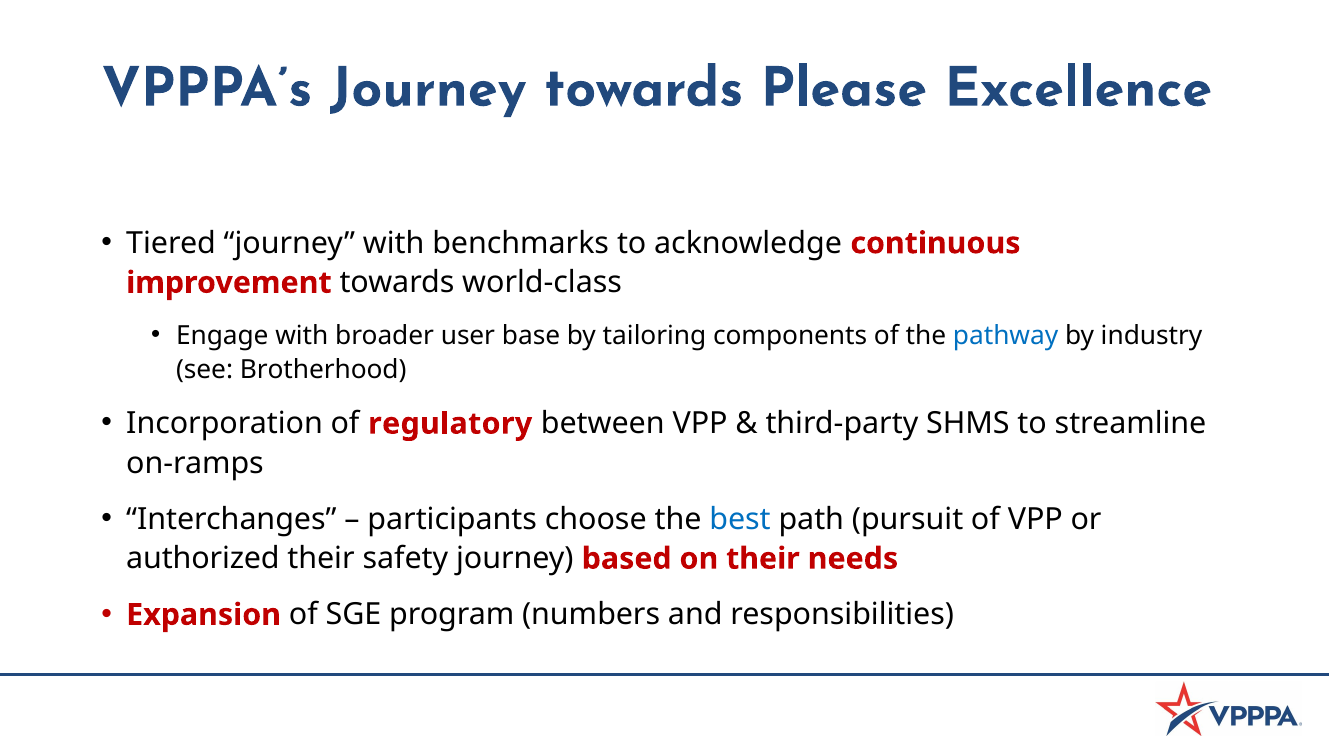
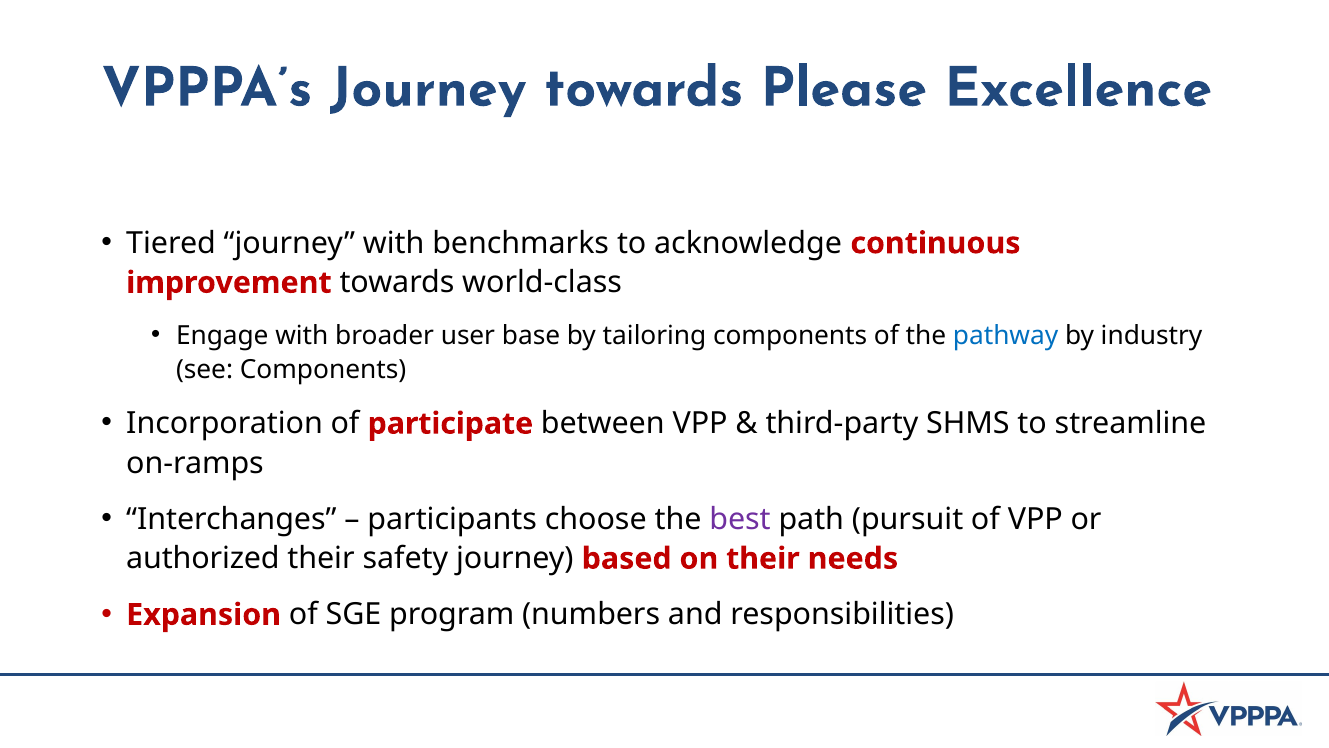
see Brotherhood: Brotherhood -> Components (323, 369)
regulatory: regulatory -> participate (450, 423)
best colour: blue -> purple (740, 519)
